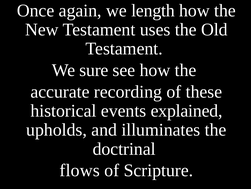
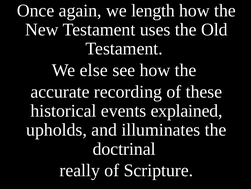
sure: sure -> else (94, 70)
flows: flows -> really (80, 170)
